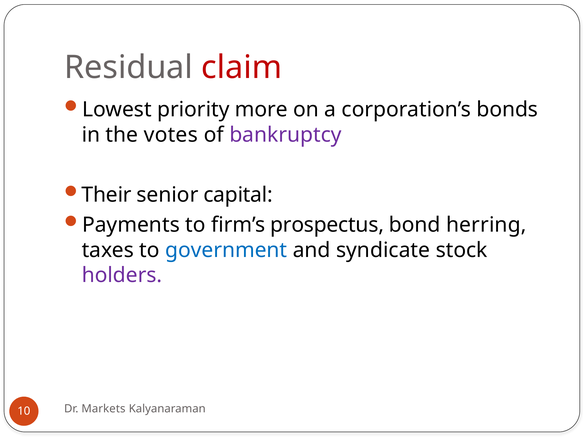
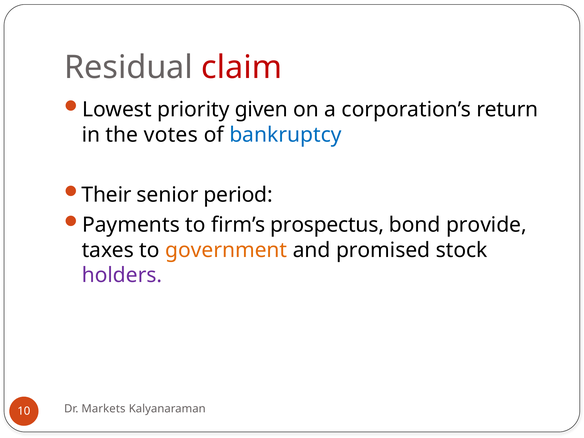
more: more -> given (261, 109)
bonds: bonds -> return (507, 109)
bankruptcy colour: purple -> blue (286, 135)
capital: capital -> period (238, 195)
herring: herring -> provide (486, 225)
government colour: blue -> orange (226, 250)
syndicate: syndicate -> promised (383, 250)
